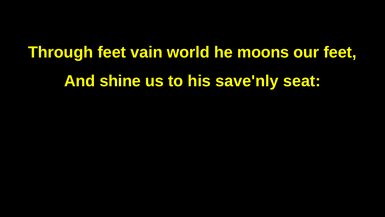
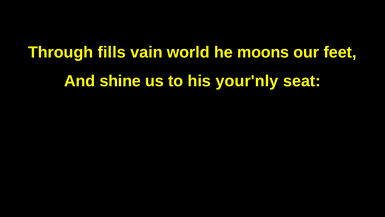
Through feet: feet -> fills (112, 52)
save'nly: save'nly -> your'nly (247, 81)
